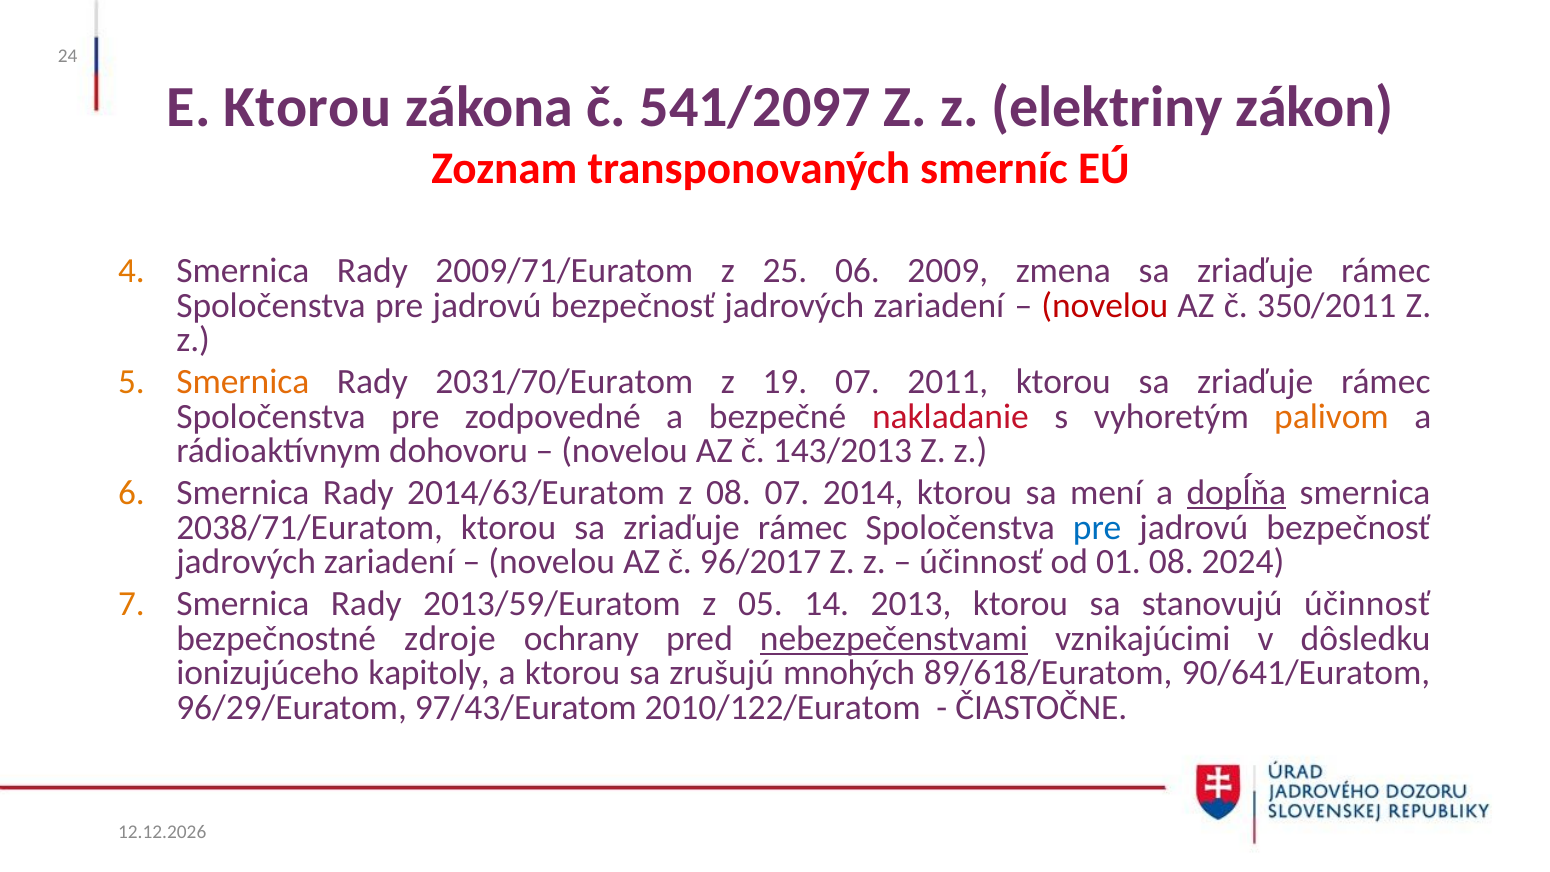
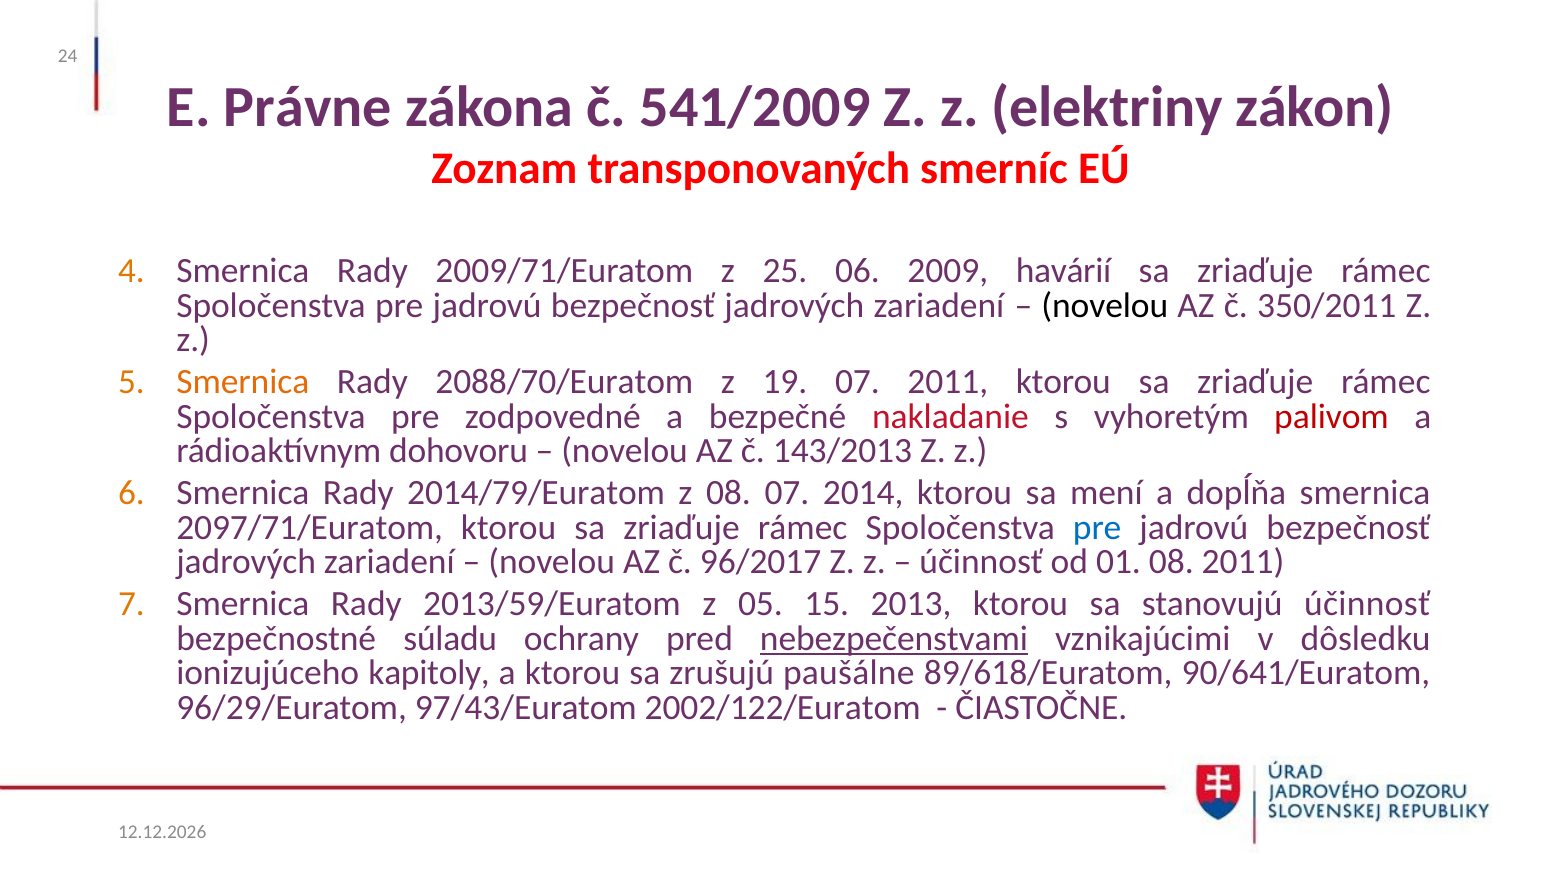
E Ktorou: Ktorou -> Právne (308, 108)
541/2097: 541/2097 -> 541/2009 (755, 108)
zmena: zmena -> havárií (1063, 271)
novelou colour: red -> black (1105, 305)
2031/70/Euratom: 2031/70/Euratom -> 2088/70/Euratom (564, 382)
palivom colour: orange -> red (1332, 416)
2014/63/Euratom: 2014/63/Euratom -> 2014/79/Euratom (536, 493)
dopĺňa underline: present -> none (1236, 493)
2038/71/Euratom: 2038/71/Euratom -> 2097/71/Euratom (310, 527)
08 2024: 2024 -> 2011 (1243, 562)
14: 14 -> 15 (827, 604)
zdroje: zdroje -> súladu (450, 638)
mnohých: mnohých -> paušálne (849, 673)
2010/122/Euratom: 2010/122/Euratom -> 2002/122/Euratom (783, 707)
